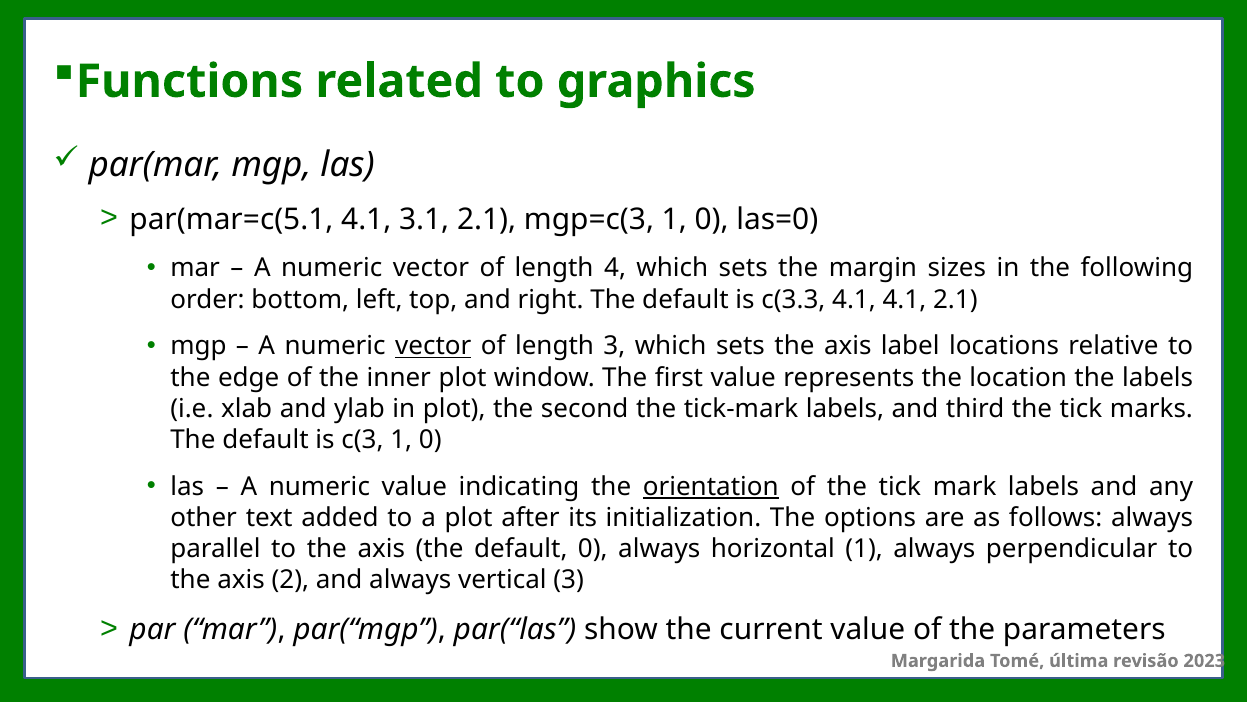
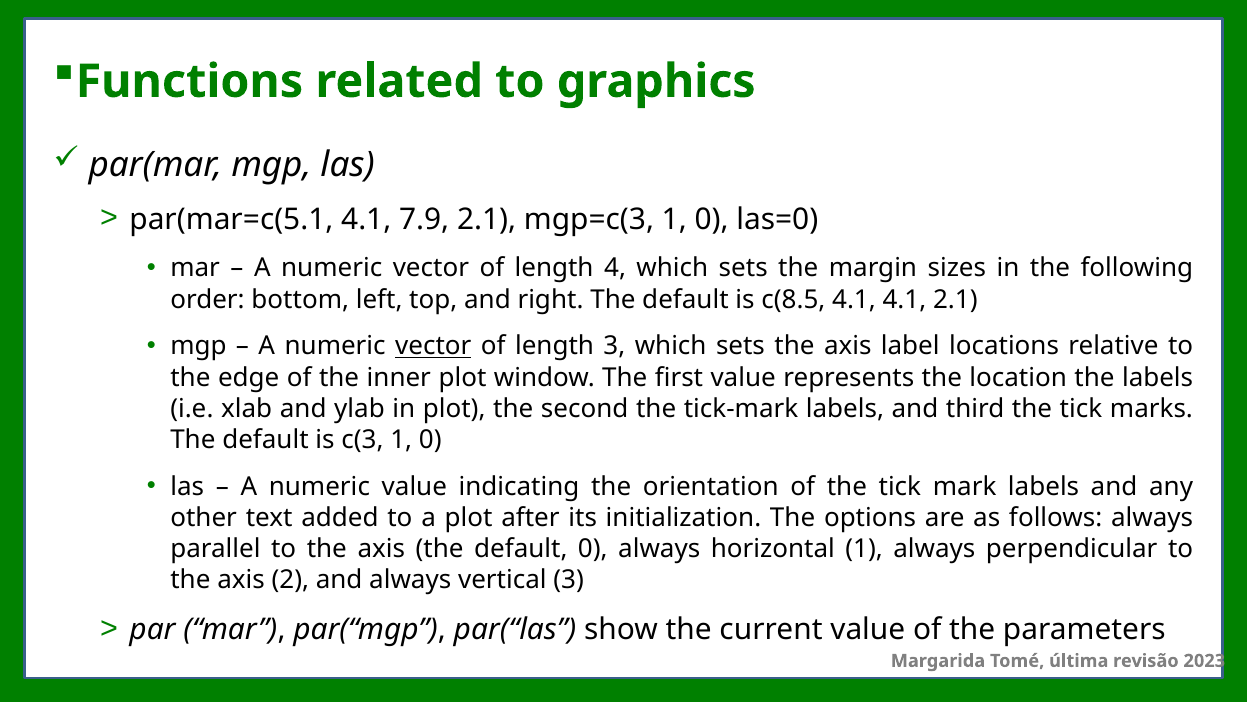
3.1: 3.1 -> 7.9 (424, 219)
c(3.3: c(3.3 -> c(8.5 (793, 299)
orientation underline: present -> none (711, 486)
